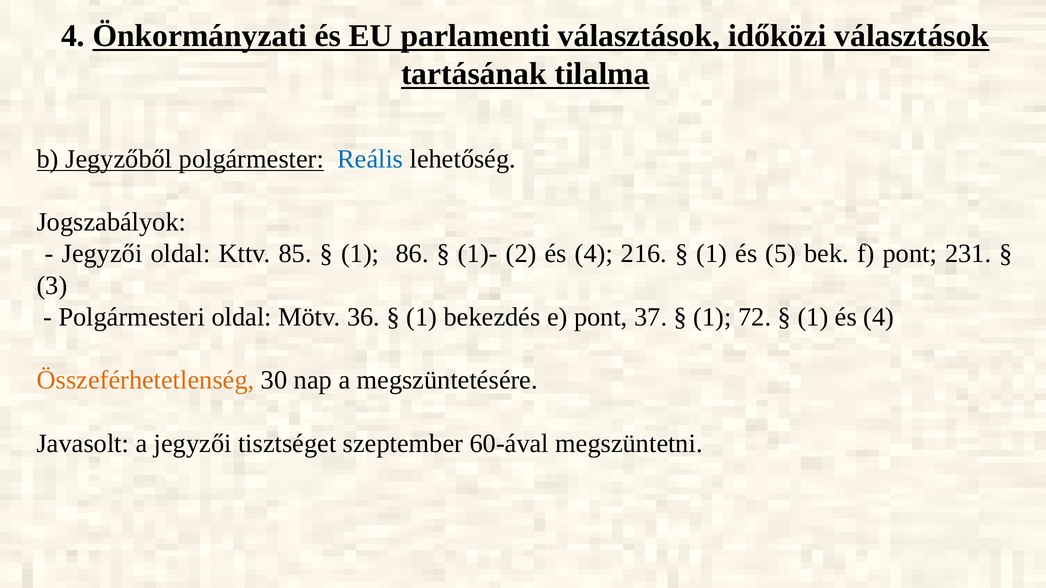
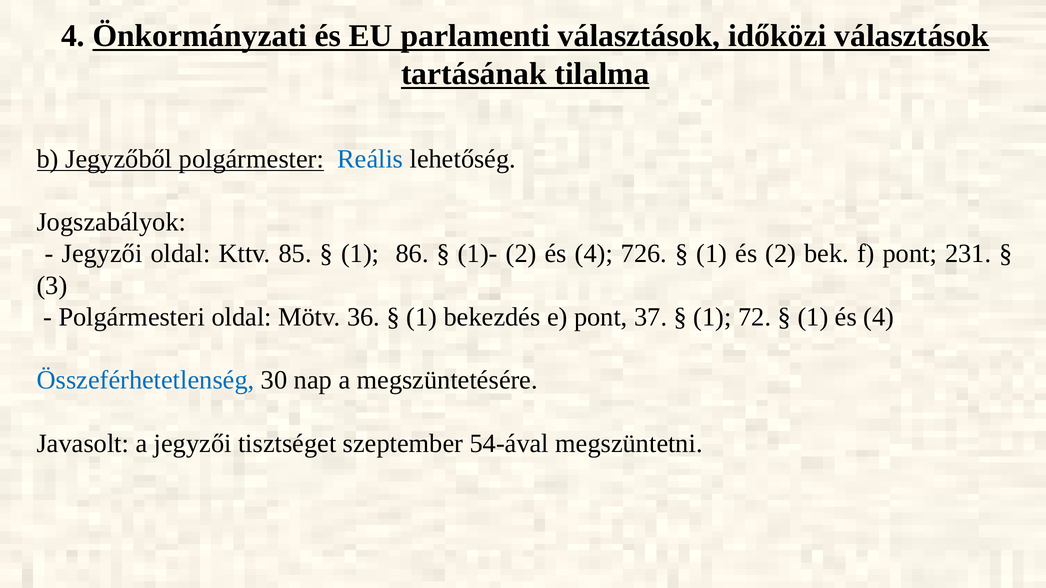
216: 216 -> 726 (644, 254)
és 5: 5 -> 2 (781, 254)
Összeférhetetlenség colour: orange -> blue (146, 380)
60-ával: 60-ával -> 54-ával (509, 444)
